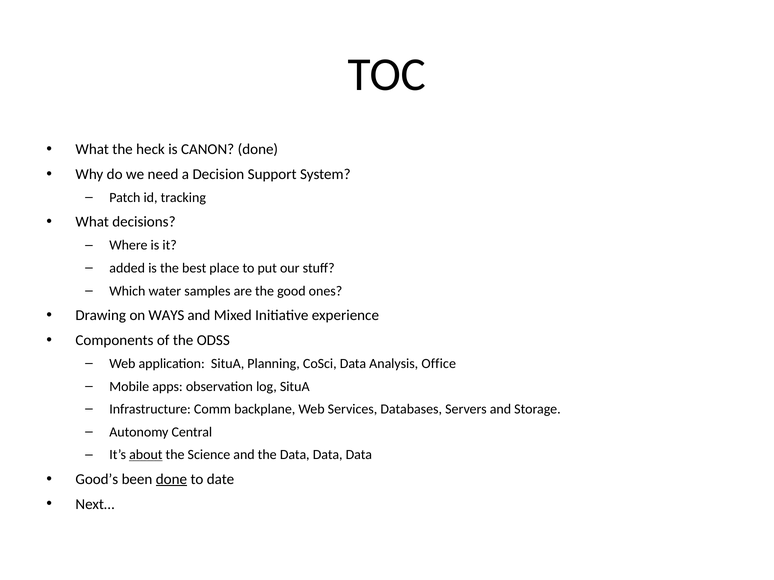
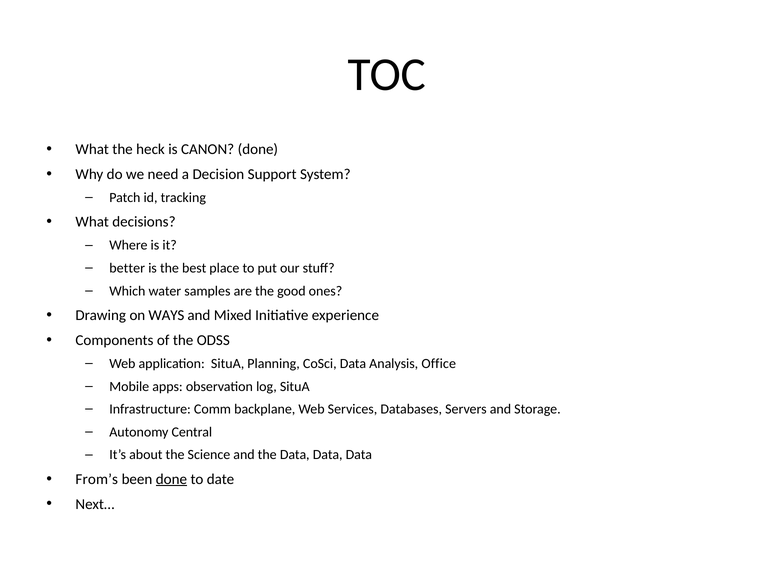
added: added -> better (127, 268)
about underline: present -> none (146, 455)
Good’s: Good’s -> From’s (97, 480)
